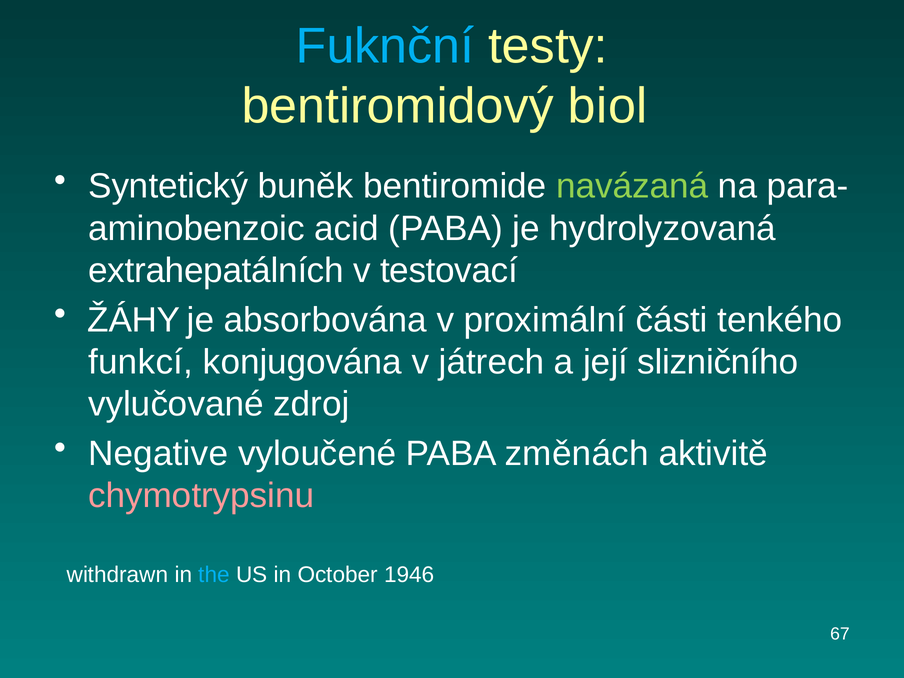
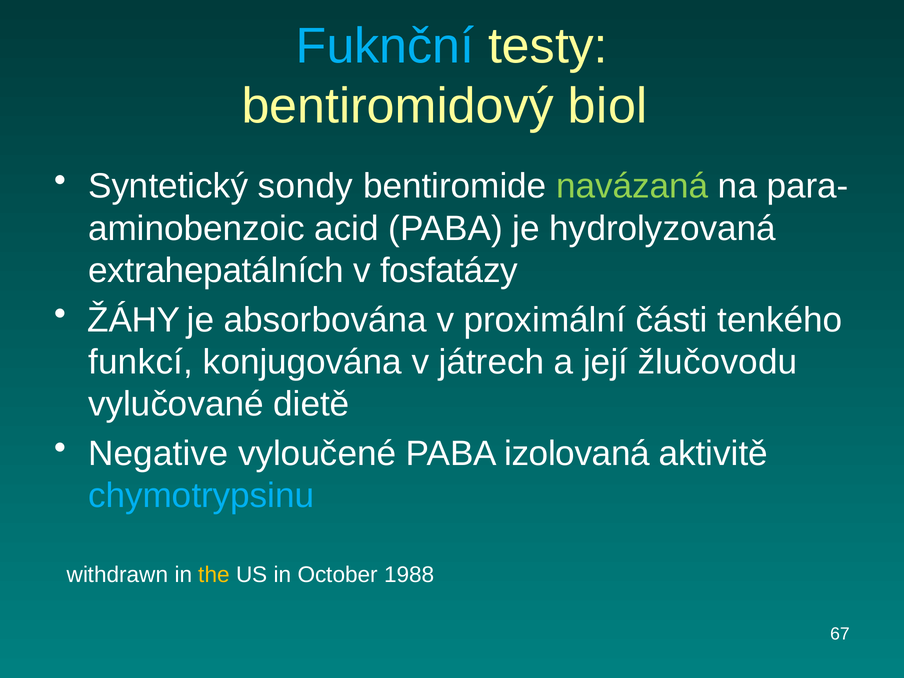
buněk: buněk -> sondy (305, 186)
testovací: testovací -> fosfatázy (449, 271)
slizničního: slizničního -> žlučovodu (718, 362)
zdroj: zdroj -> dietě (311, 404)
změnách: změnách -> izolovaná (577, 454)
chymotrypsinu colour: pink -> light blue (201, 496)
the colour: light blue -> yellow (214, 575)
1946: 1946 -> 1988 (409, 575)
